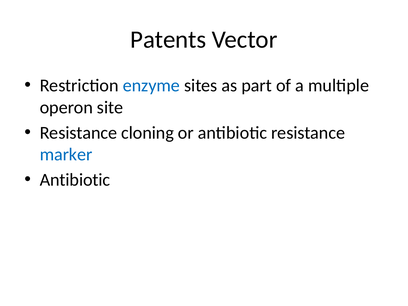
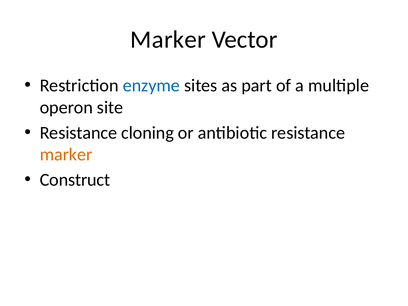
Patents: Patents -> Marker (168, 39)
marker colour: blue -> orange (66, 155)
Antibiotic: Antibiotic -> Construct (75, 180)
